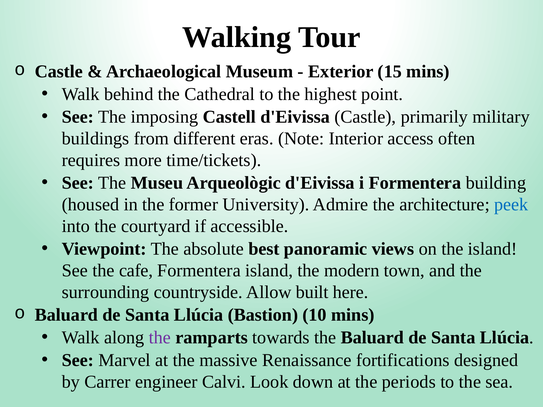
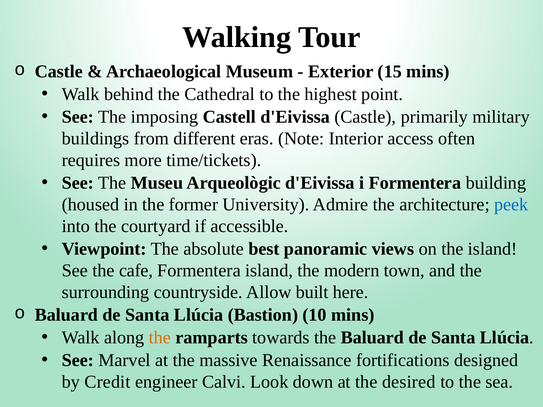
the colour: purple -> orange (160, 338)
Carrer: Carrer -> Credit (108, 382)
periods: periods -> desired (409, 382)
